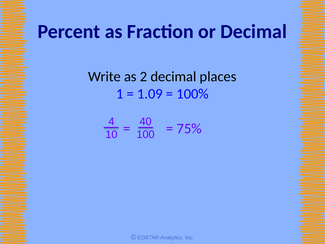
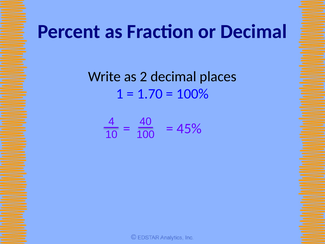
1.09: 1.09 -> 1.70 (150, 94)
75%: 75% -> 45% (189, 128)
